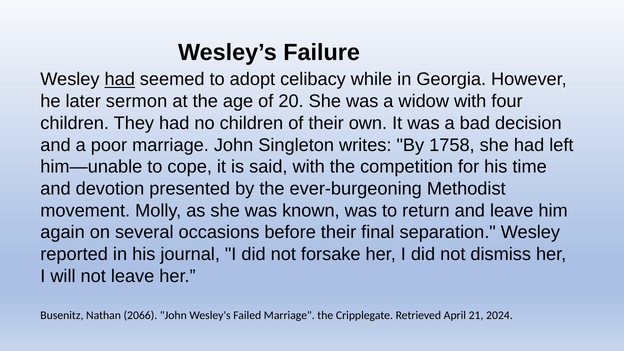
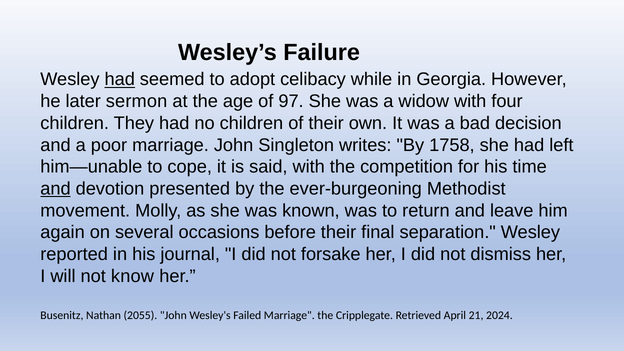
20: 20 -> 97 (291, 101)
and underline: none -> present (56, 189)
not leave: leave -> know (132, 276)
2066: 2066 -> 2055 (140, 315)
